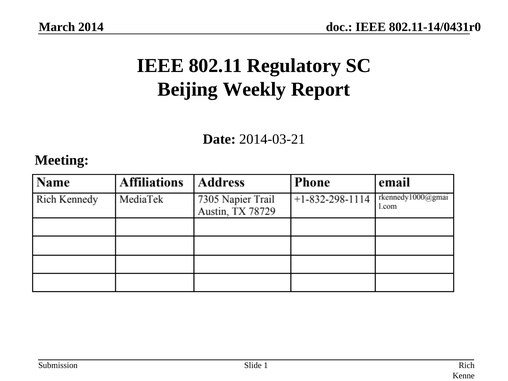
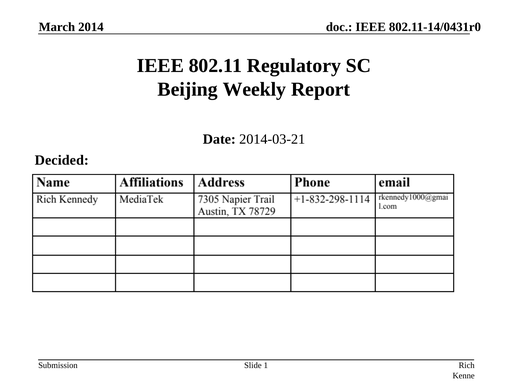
Meeting: Meeting -> Decided (62, 160)
